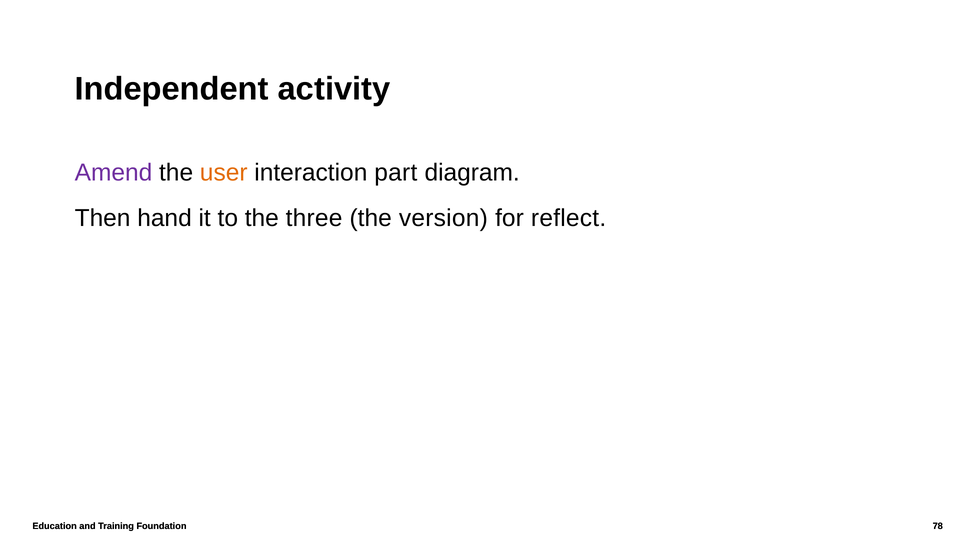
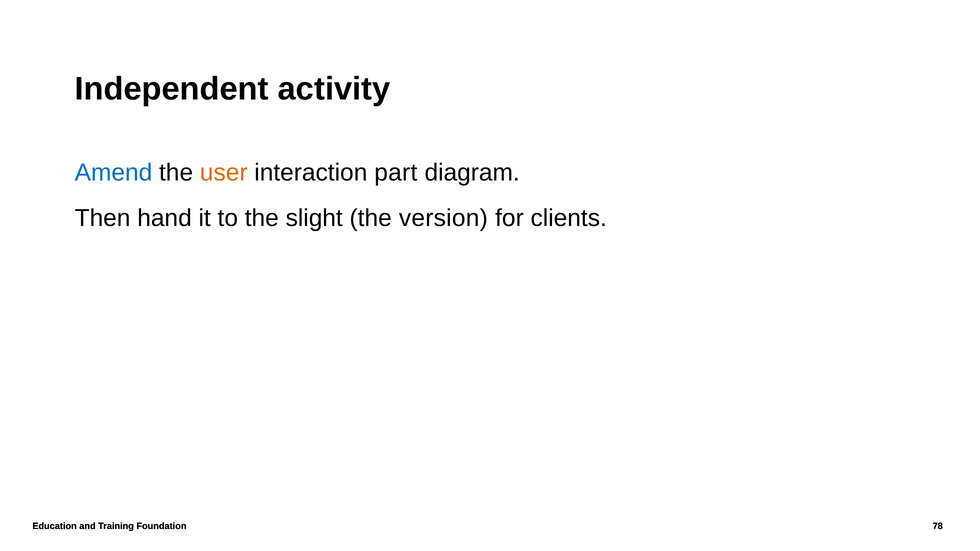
Amend colour: purple -> blue (114, 173)
three: three -> slight (314, 218)
reflect: reflect -> clients (569, 218)
